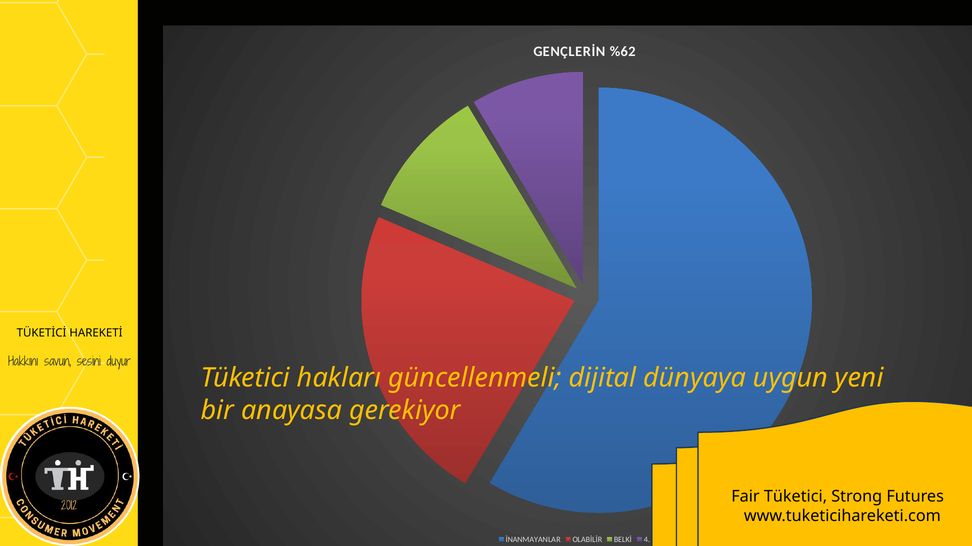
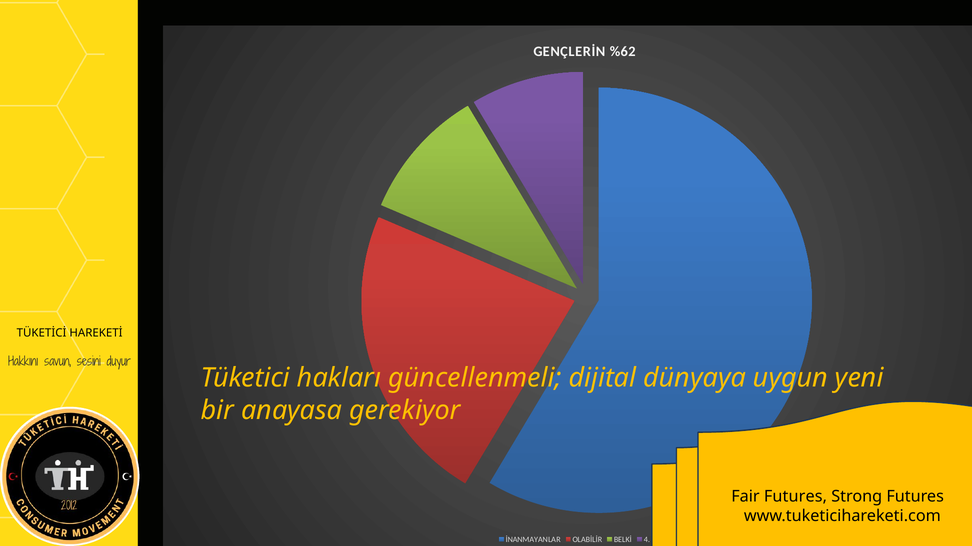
Fair Tüketici: Tüketici -> Futures (795, 497)
